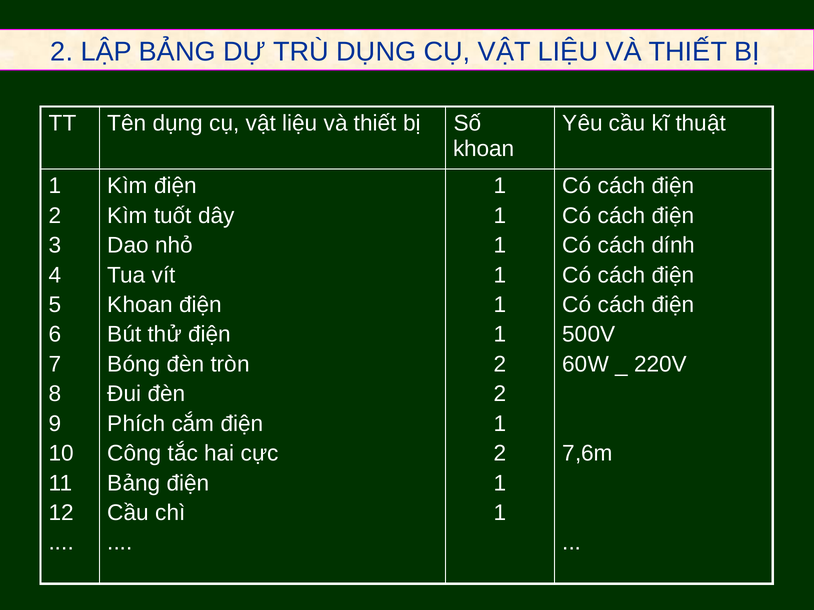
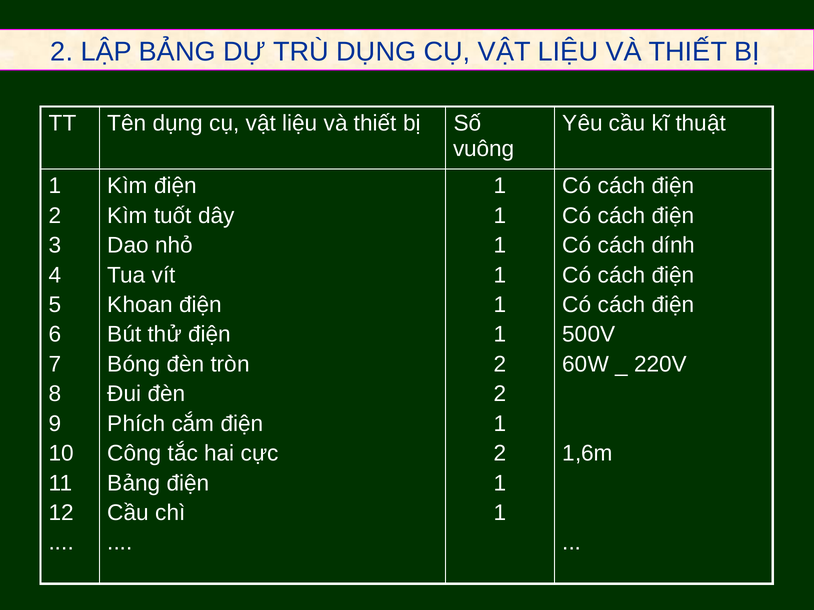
khoan: khoan -> vuông (484, 149)
7,6m: 7,6m -> 1,6m (588, 454)
